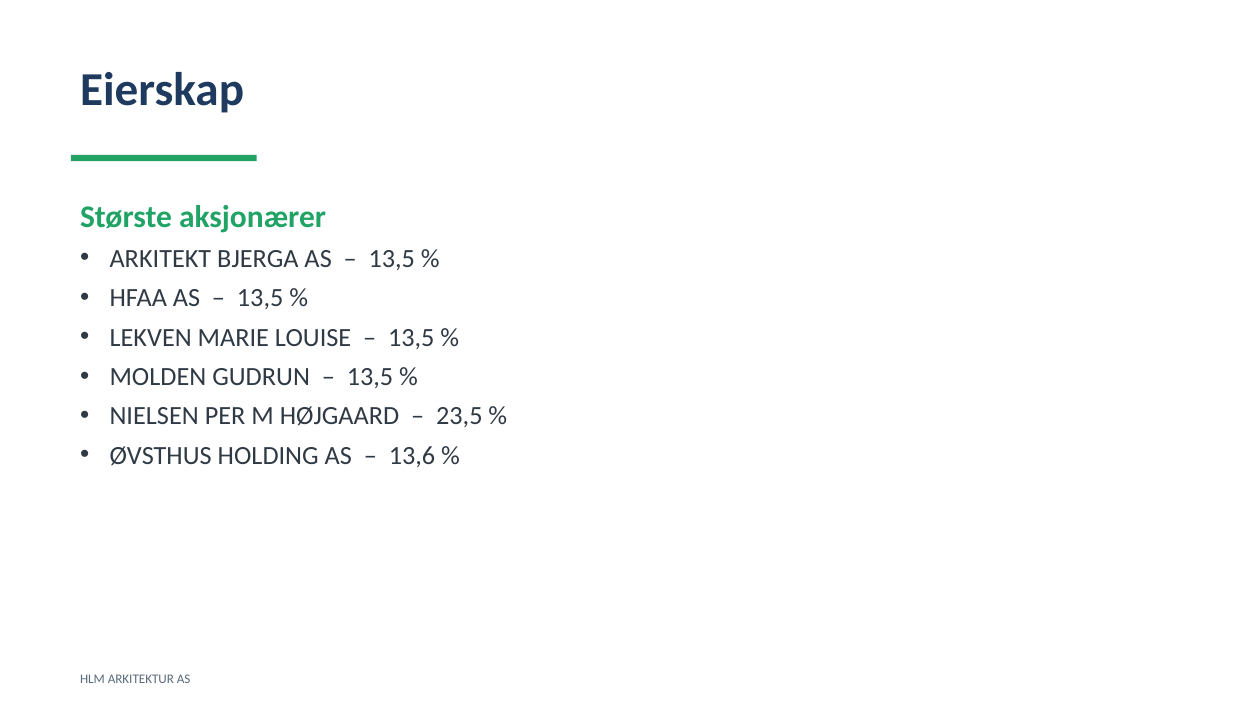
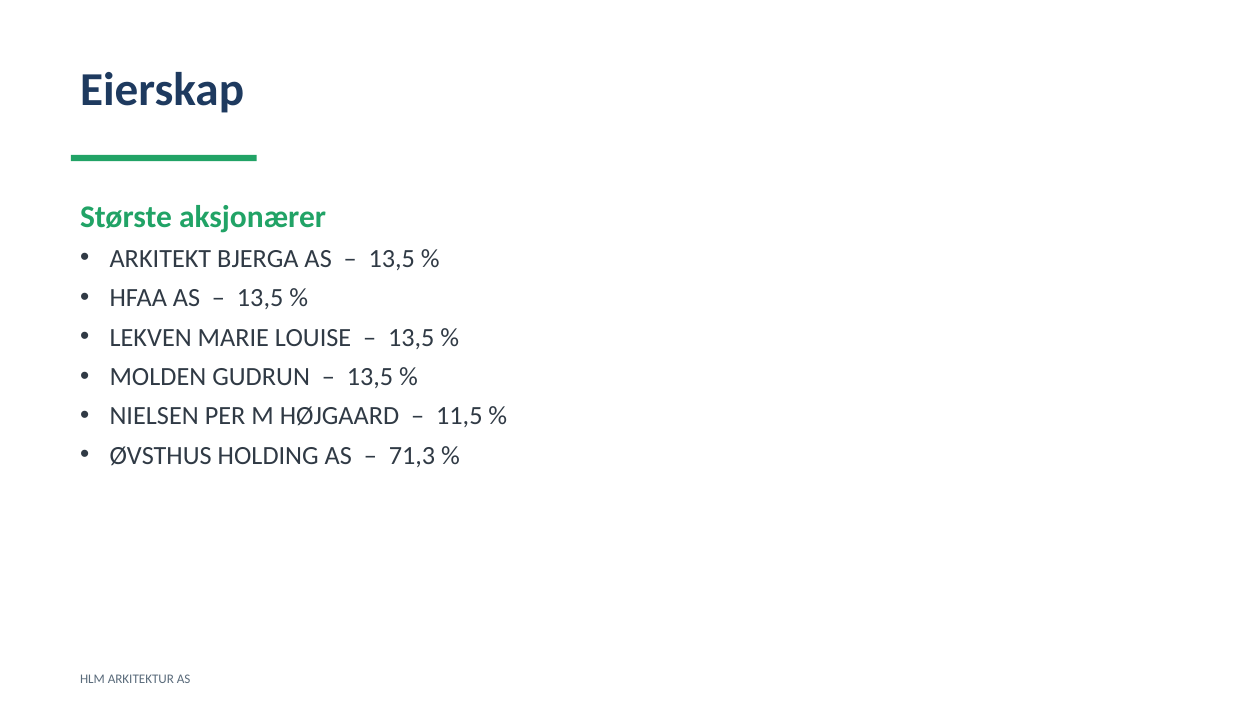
23,5: 23,5 -> 11,5 (459, 416)
13,6: 13,6 -> 71,3 (412, 456)
